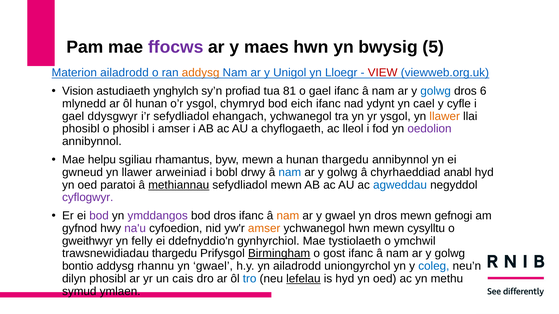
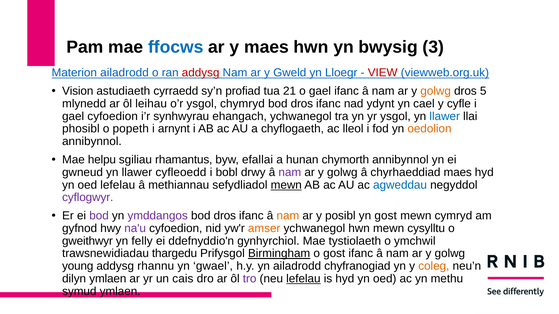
ffocws colour: purple -> blue (176, 47)
5: 5 -> 3 (433, 47)
addysg colour: orange -> red (201, 73)
Unigol: Unigol -> Gweld (290, 73)
ynghylch: ynghylch -> cyrraedd (176, 91)
81: 81 -> 21 (290, 91)
golwg colour: blue -> orange (436, 91)
6: 6 -> 5 (483, 91)
ôl hunan: hunan -> leihau (151, 104)
eich: eich -> dros (302, 104)
gael ddysgwyr: ddysgwyr -> cyfoedion (113, 116)
i’r sefydliadol: sefydliadol -> synhwyrau (181, 116)
llawer colour: orange -> blue (445, 116)
o phosibl: phosibl -> popeth (131, 129)
i amser: amser -> arnynt (174, 129)
oedolion colour: purple -> orange (429, 129)
byw mewn: mewn -> efallai (258, 160)
hunan thargedu: thargedu -> chymorth (345, 160)
arweiniad: arweiniad -> cyfleoedd (181, 173)
nam colour: blue -> purple (290, 173)
chyrhaeddiad anabl: anabl -> maes (458, 173)
oed paratoi: paratoi -> lefelau (118, 185)
methiannau underline: present -> none (179, 185)
mewn underline: none -> present (286, 185)
y gwael: gwael -> posibl (340, 216)
yn dros: dros -> gost (386, 216)
gefnogi: gefnogi -> cymryd (453, 216)
bontio: bontio -> young (78, 266)
uniongyrchol: uniongyrchol -> chyfranogiad (357, 266)
coleg colour: blue -> orange (434, 266)
dilyn phosibl: phosibl -> ymlaen (108, 279)
tro colour: blue -> purple (250, 279)
